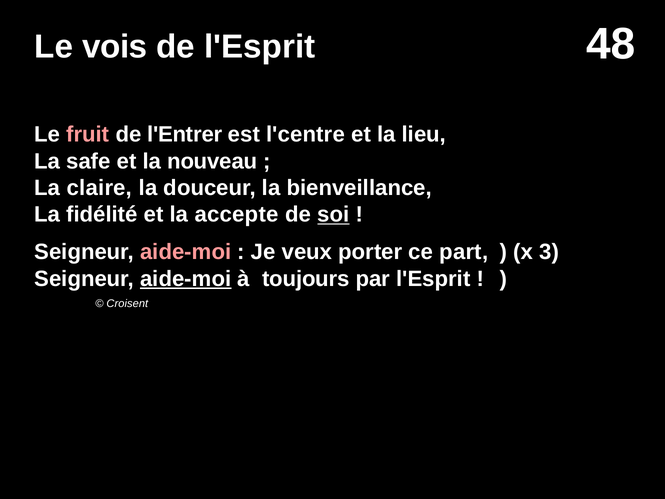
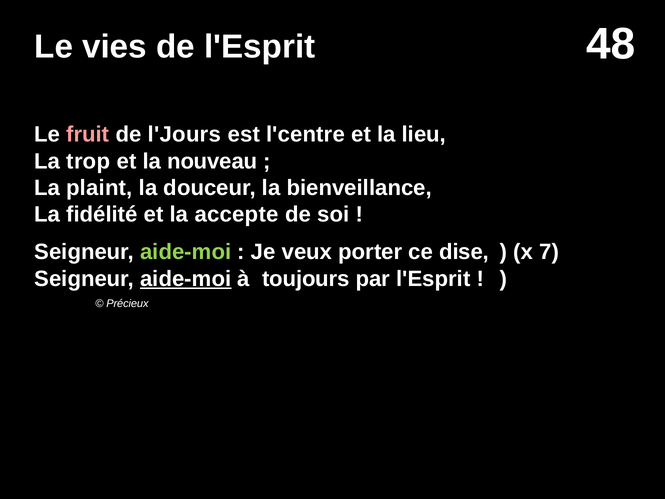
vois: vois -> vies (115, 47)
l'Entrer: l'Entrer -> l'Jours (184, 135)
safe: safe -> trop (88, 161)
claire: claire -> plaint (99, 188)
soi underline: present -> none (333, 214)
aide-moi colour: pink -> light green (186, 252)
part: part -> dise (464, 252)
3: 3 -> 7 (549, 252)
Croisent: Croisent -> Précieux (127, 303)
